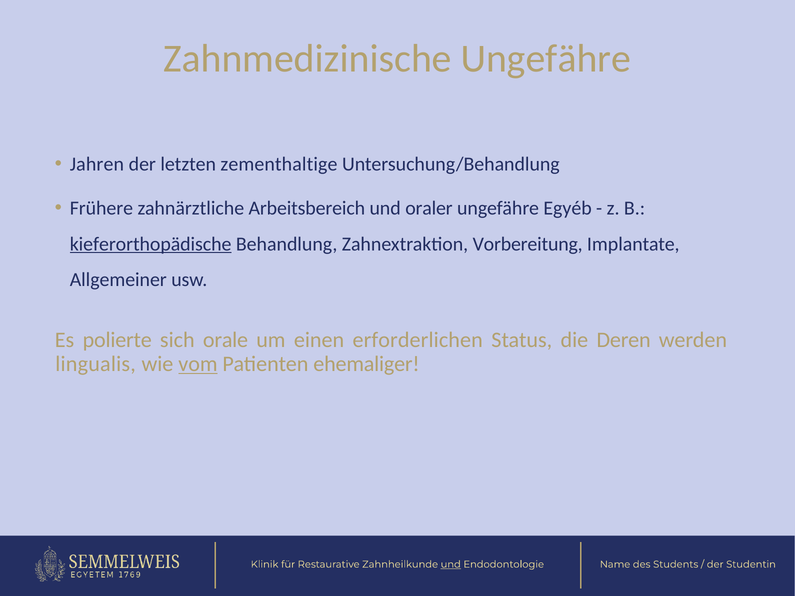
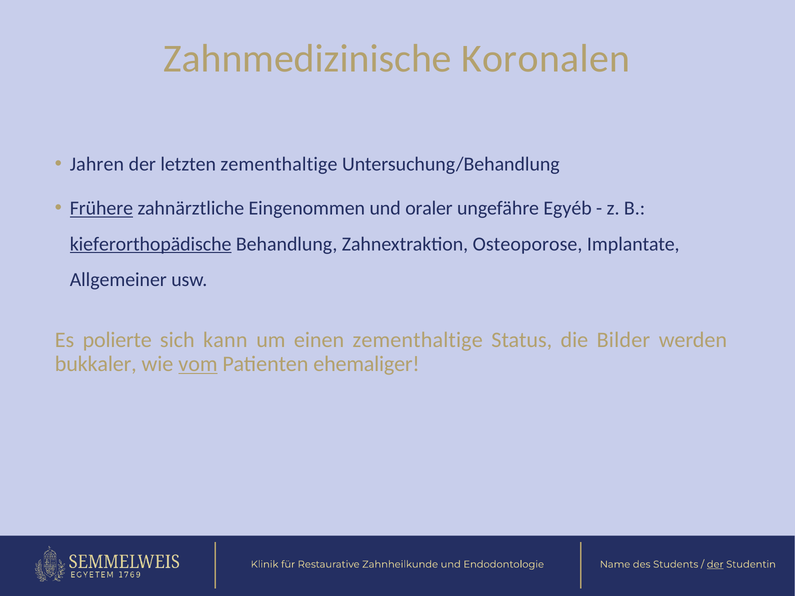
Zahnmedizinische Ungefähre: Ungefähre -> Koronalen (546, 59)
Frühere underline: none -> present (101, 208)
Arbeitsbereich: Arbeitsbereich -> Eingenommen (307, 208)
Vorbereitung: Vorbereitung -> Osteoporose (528, 244)
orale: orale -> kann (225, 340)
einen erforderlichen: erforderlichen -> zementhaltige (418, 340)
Deren: Deren -> Bilder (623, 340)
lingualis: lingualis -> bukkaler (96, 364)
und underline: present -> none (451, 565)
der underline: none -> present (715, 565)
